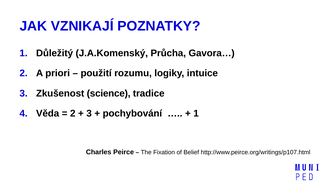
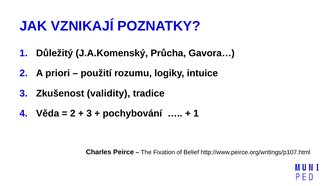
science: science -> validity (109, 93)
